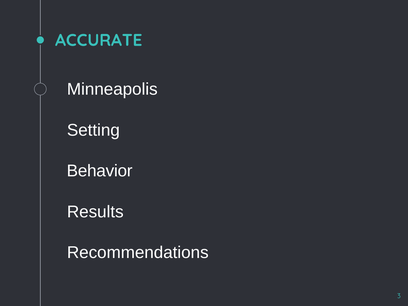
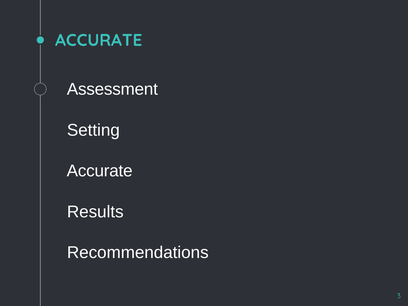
Minneapolis: Minneapolis -> Assessment (112, 89)
Behavior: Behavior -> Accurate (100, 171)
